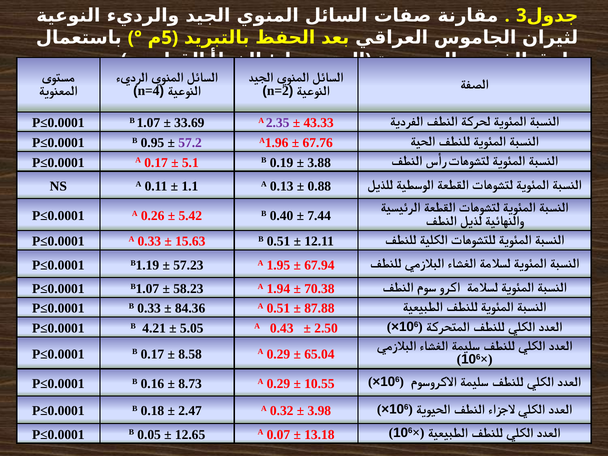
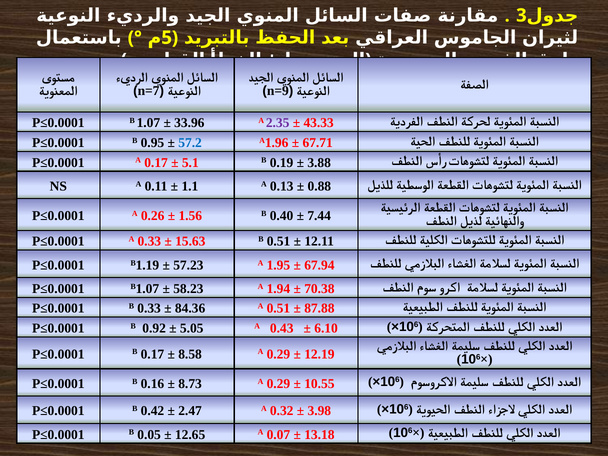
n=4: n=4 -> n=7 (149, 91)
n=2: n=2 -> n=9 (278, 91)
33.69: 33.69 -> 33.96 (189, 123)
57.2 colour: purple -> blue (190, 143)
67.76: 67.76 -> 67.71 (318, 143)
5.42: 5.42 -> 1.56 (190, 216)
4.21: 4.21 -> 0.92 (154, 328)
2.50: 2.50 -> 6.10 (326, 328)
65.04: 65.04 -> 12.19 (319, 354)
0.18: 0.18 -> 0.42 (152, 411)
